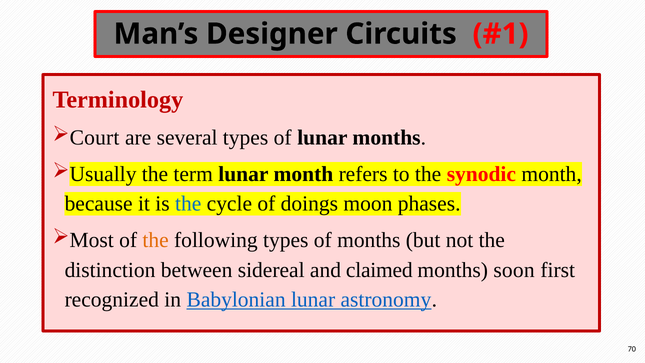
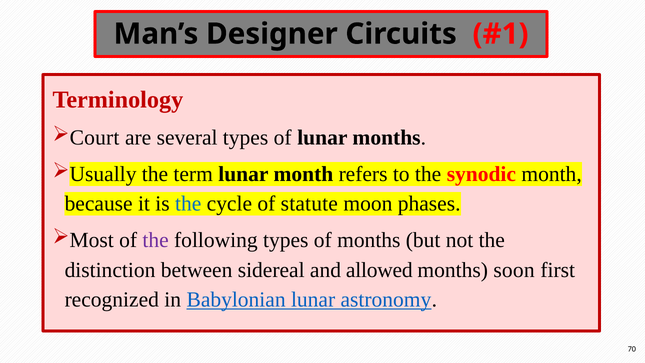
doings: doings -> statute (309, 204)
the colour: orange -> purple (156, 240)
claimed: claimed -> allowed (379, 270)
